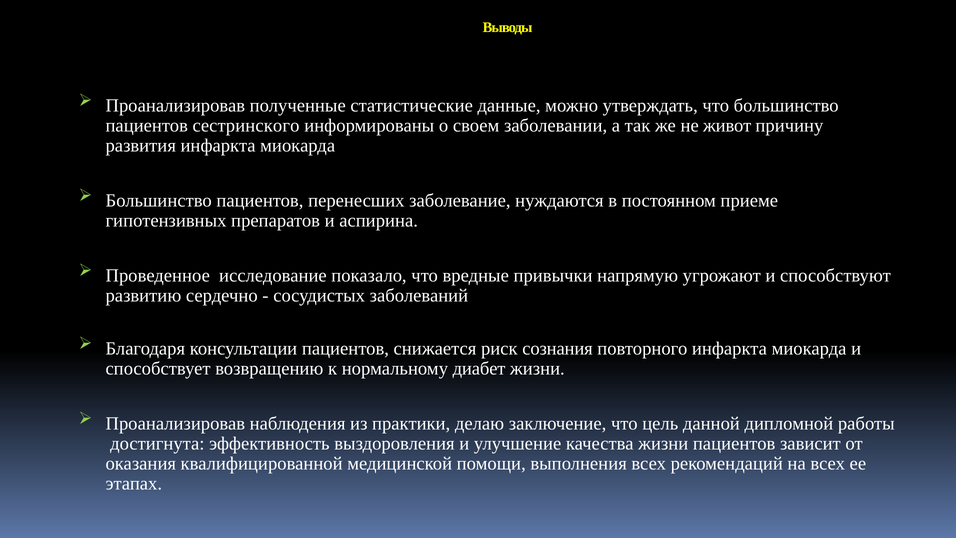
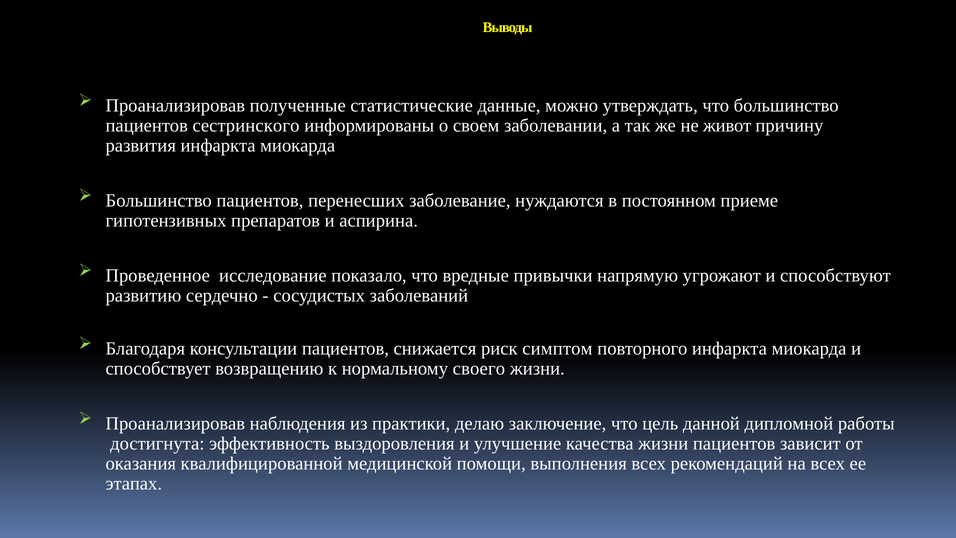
сознания: сознания -> симптом (557, 348)
диабет: диабет -> своего (479, 368)
